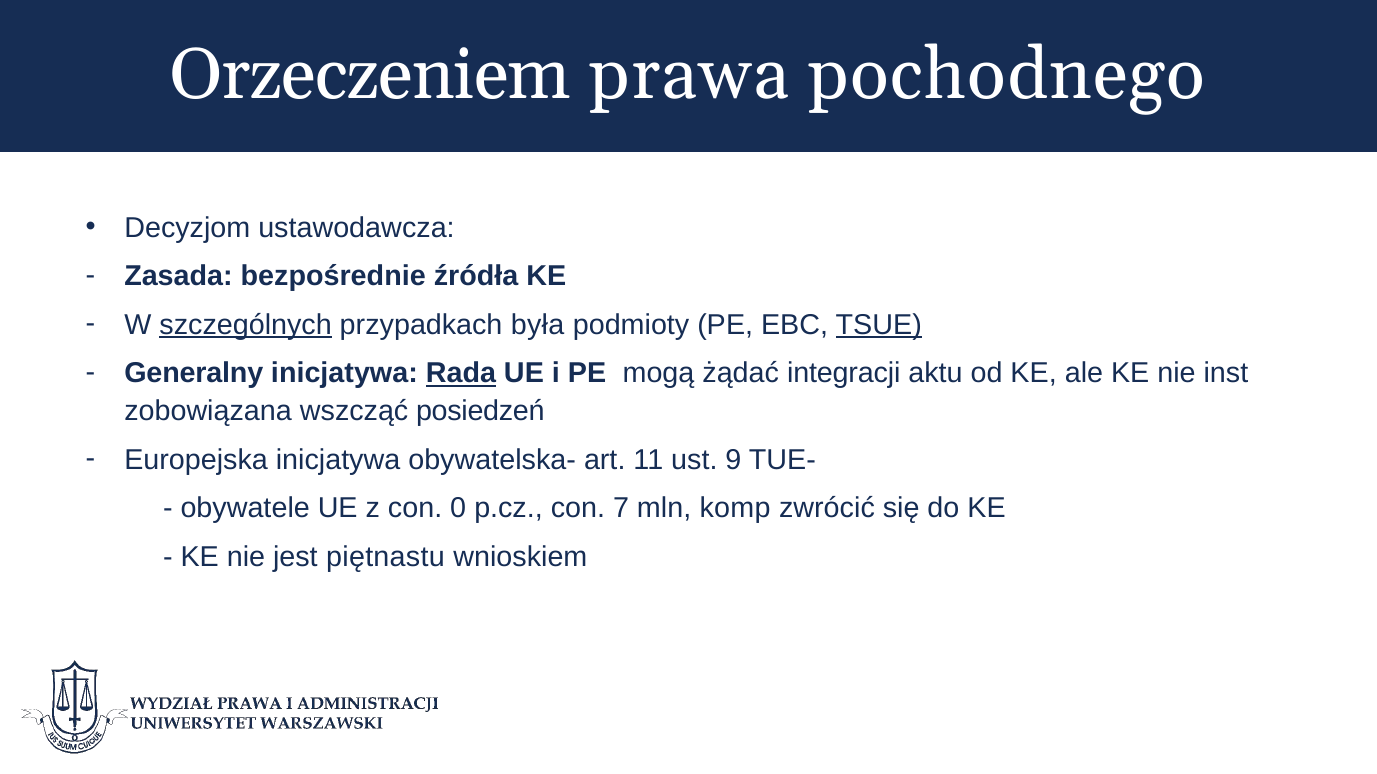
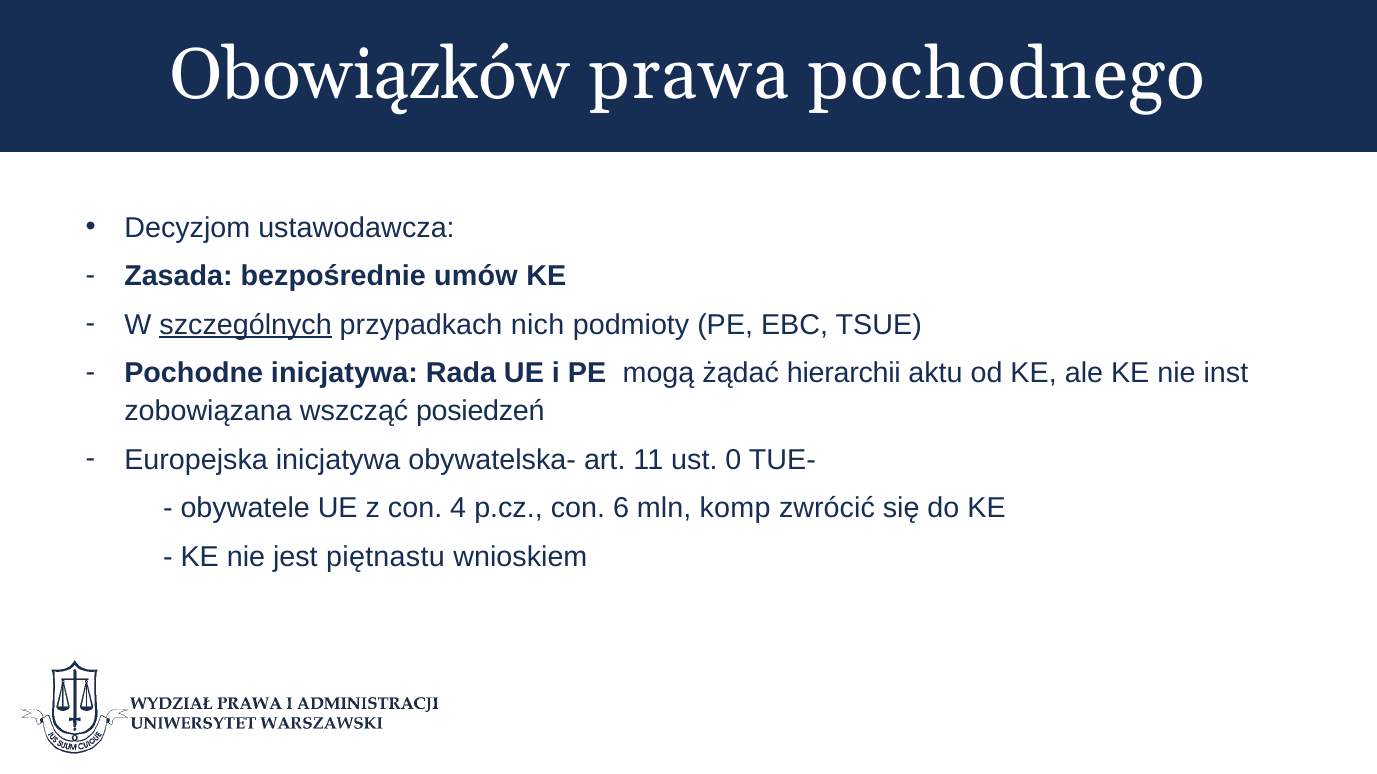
Orzeczeniem: Orzeczeniem -> Obowiązków (370, 75)
źródła: źródła -> umów (476, 276)
była: była -> nich (538, 325)
TSUE underline: present -> none (879, 325)
Generalny: Generalny -> Pochodne (194, 374)
Rada underline: present -> none (461, 374)
integracji: integracji -> hierarchii (844, 374)
9: 9 -> 0 (733, 460)
0: 0 -> 4 (458, 509)
7: 7 -> 6 (621, 509)
